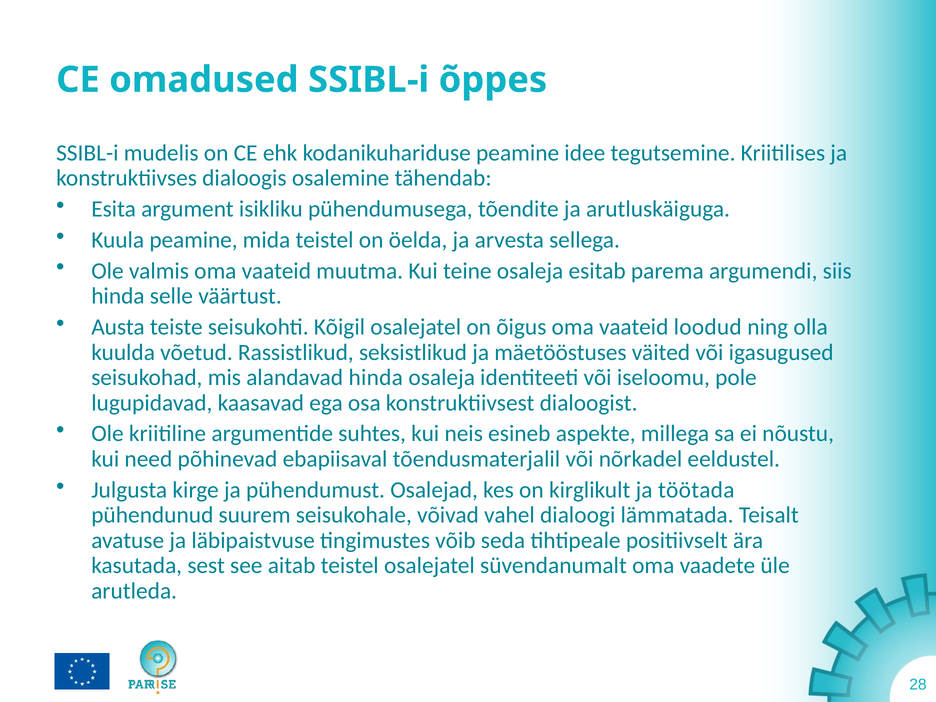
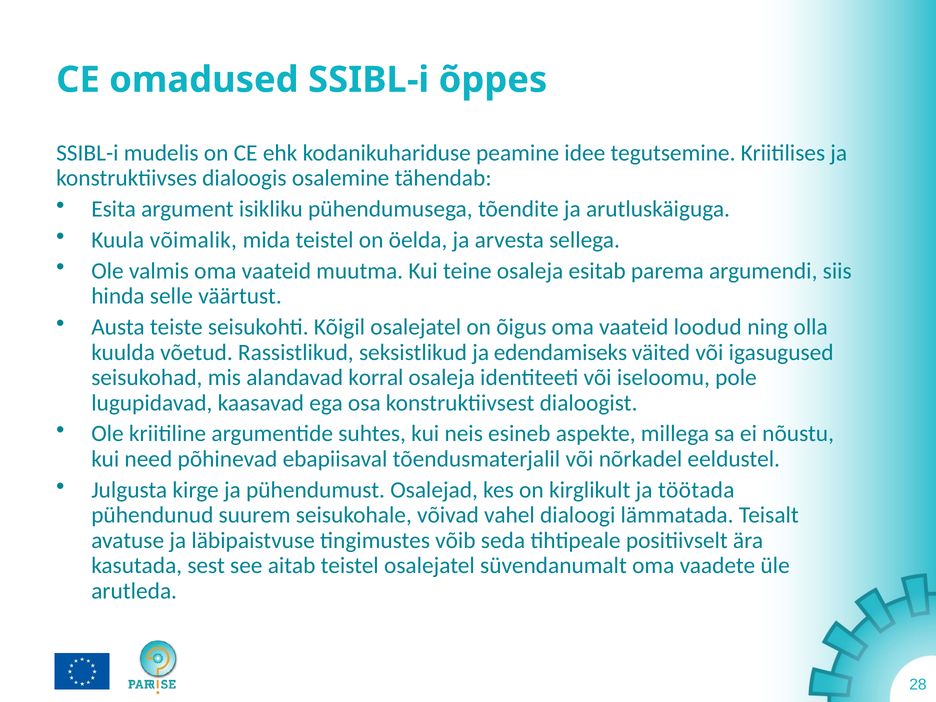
Kuula peamine: peamine -> võimalik (193, 240)
mäetööstuses: mäetööstuses -> edendamiseks (560, 352)
alandavad hinda: hinda -> korral (376, 378)
